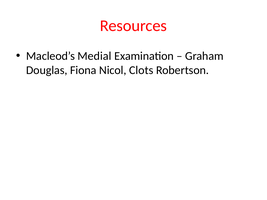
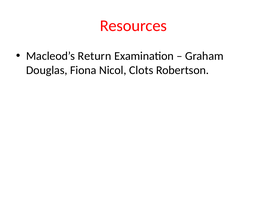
Medial: Medial -> Return (95, 56)
